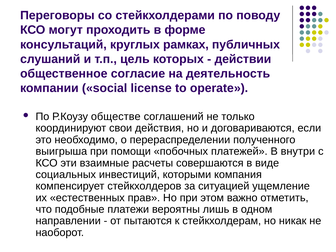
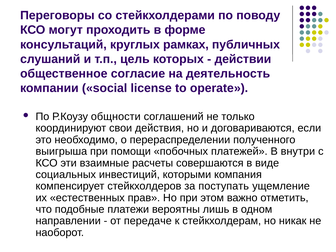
обществе: обществе -> общности (116, 117)
ситуацией: ситуацией -> поступать (224, 186)
пытаются: пытаются -> передаче (148, 221)
